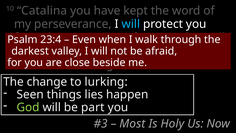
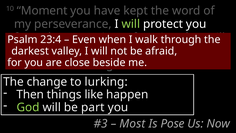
Catalina: Catalina -> Moment (42, 11)
will colour: light blue -> light green (131, 24)
Seen: Seen -> Then (30, 94)
lies: lies -> like (94, 94)
Holy: Holy -> Pose (173, 123)
